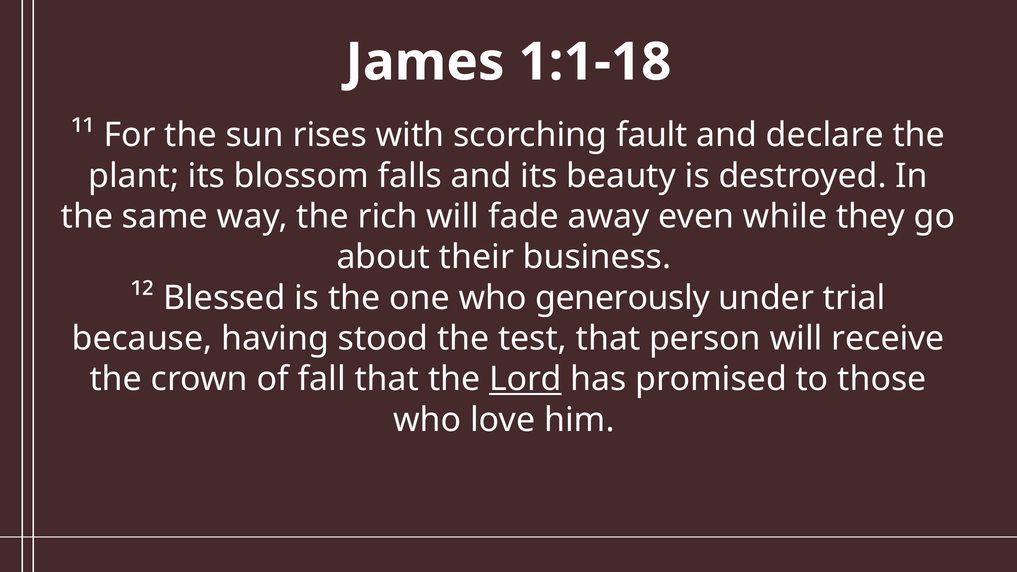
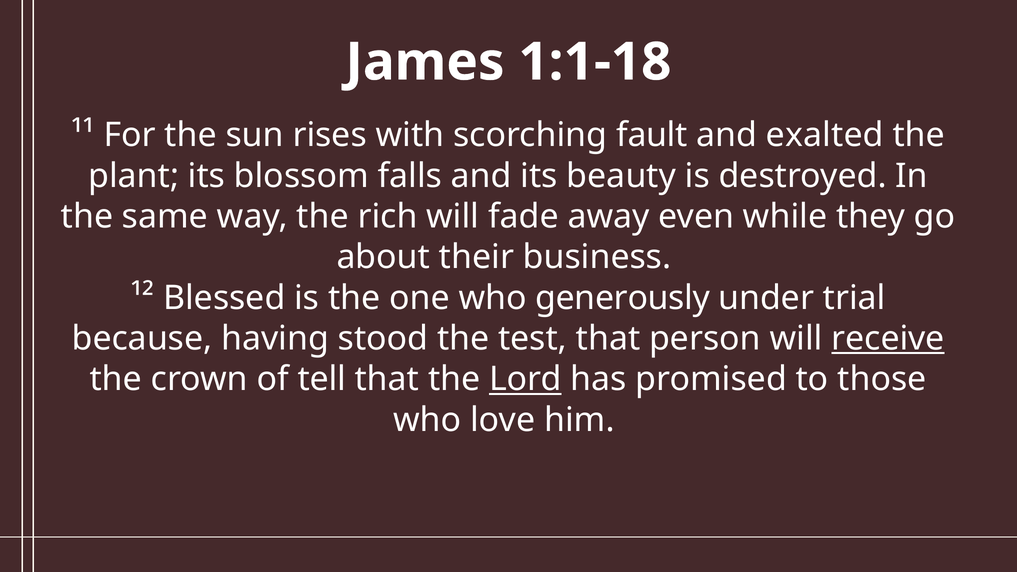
declare: declare -> exalted (825, 135)
receive underline: none -> present (888, 339)
fall: fall -> tell (322, 379)
